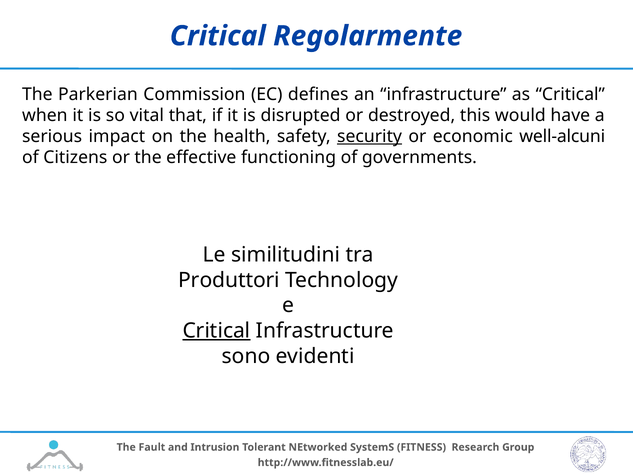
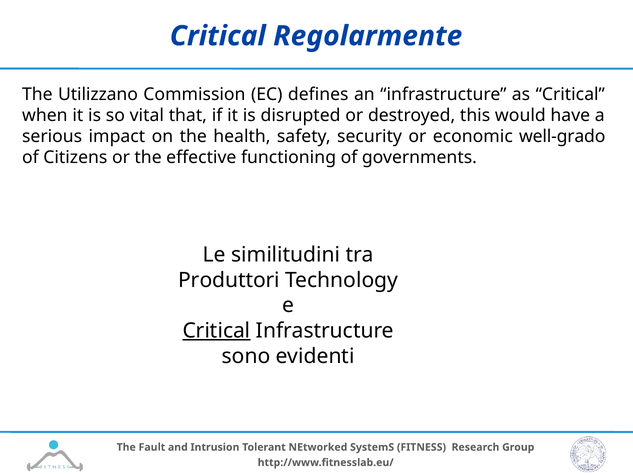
Parkerian: Parkerian -> Utilizzano (98, 94)
security underline: present -> none (370, 136)
well-alcuni: well-alcuni -> well-grado (562, 136)
